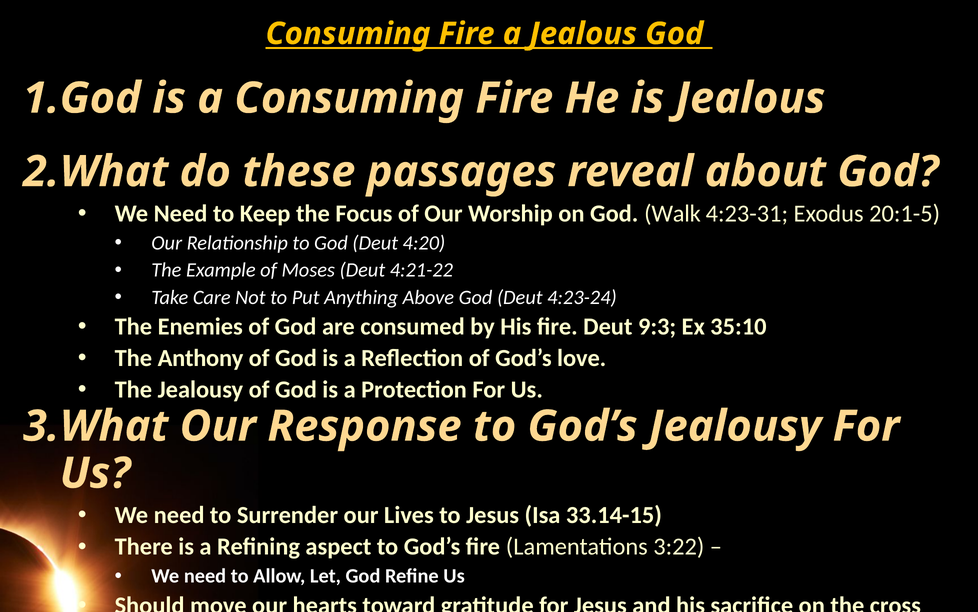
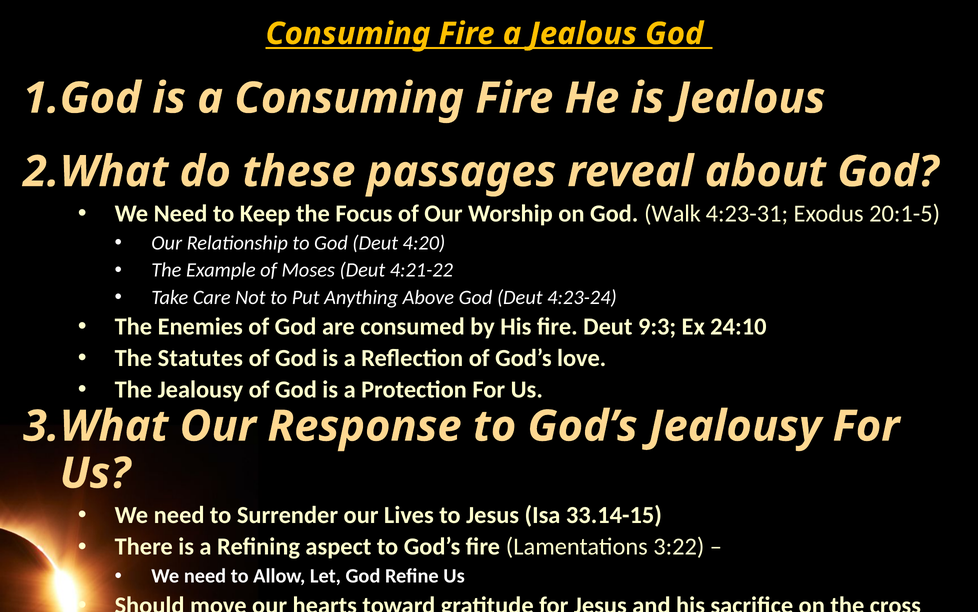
35:10: 35:10 -> 24:10 (738, 326)
Anthony: Anthony -> Statutes (200, 358)
